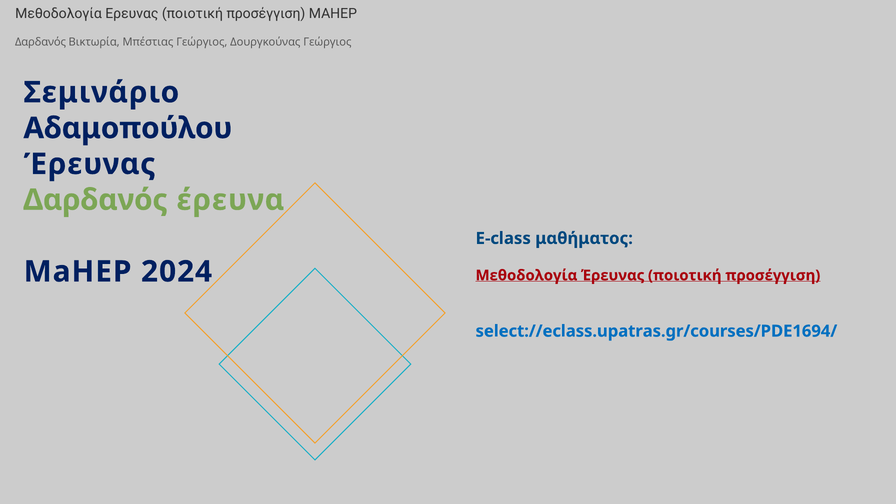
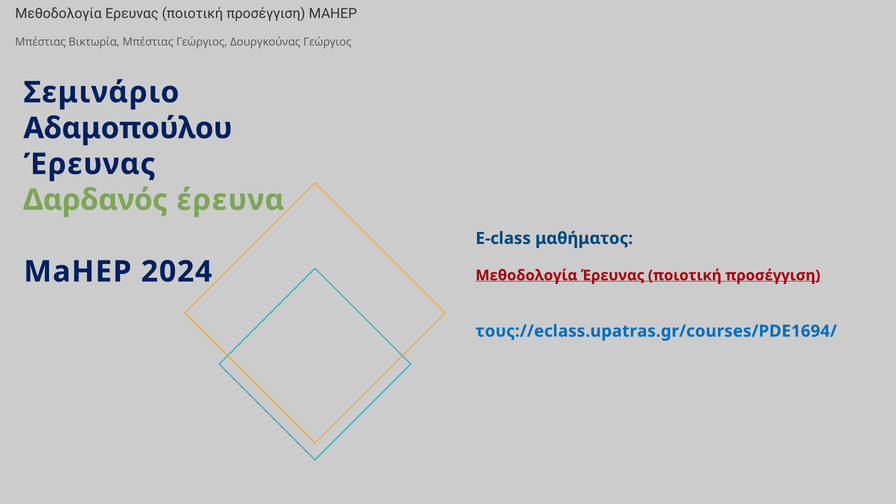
Δαρδανός: Δαρδανός -> Μπέστιας (40, 42)
select://eclass.upatras.gr/courses/PDE1694/: select://eclass.upatras.gr/courses/PDE1694/ -> τους://eclass.upatras.gr/courses/PDE1694/ (656, 331)
